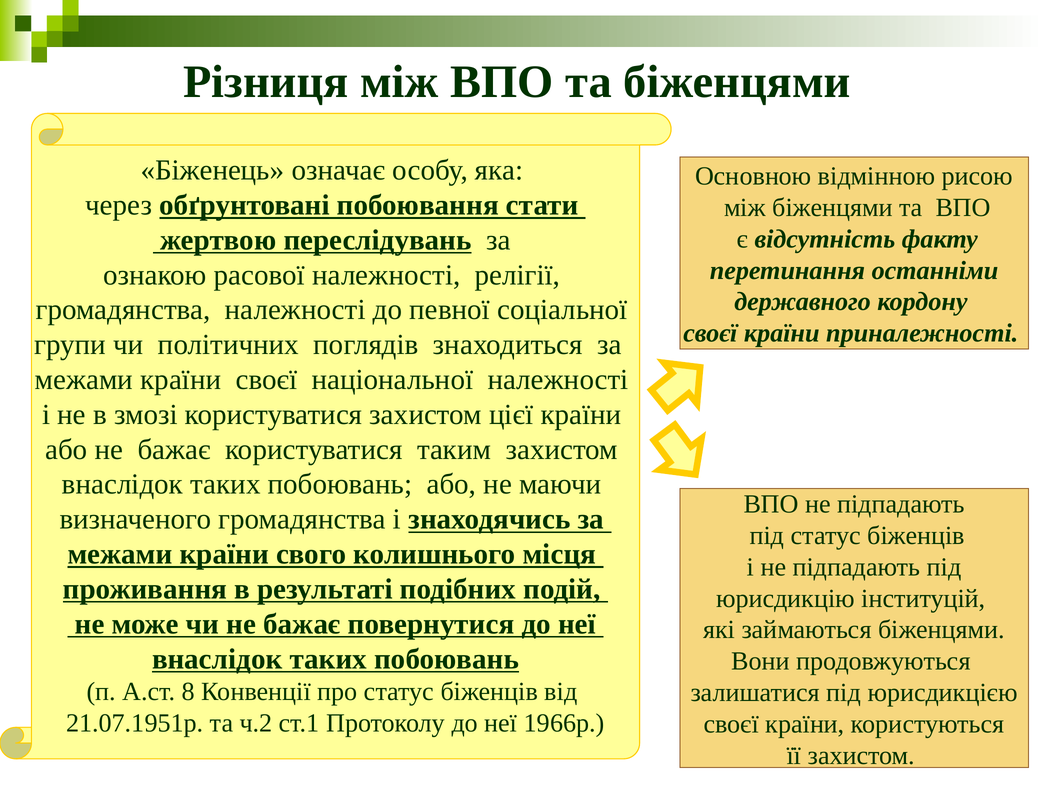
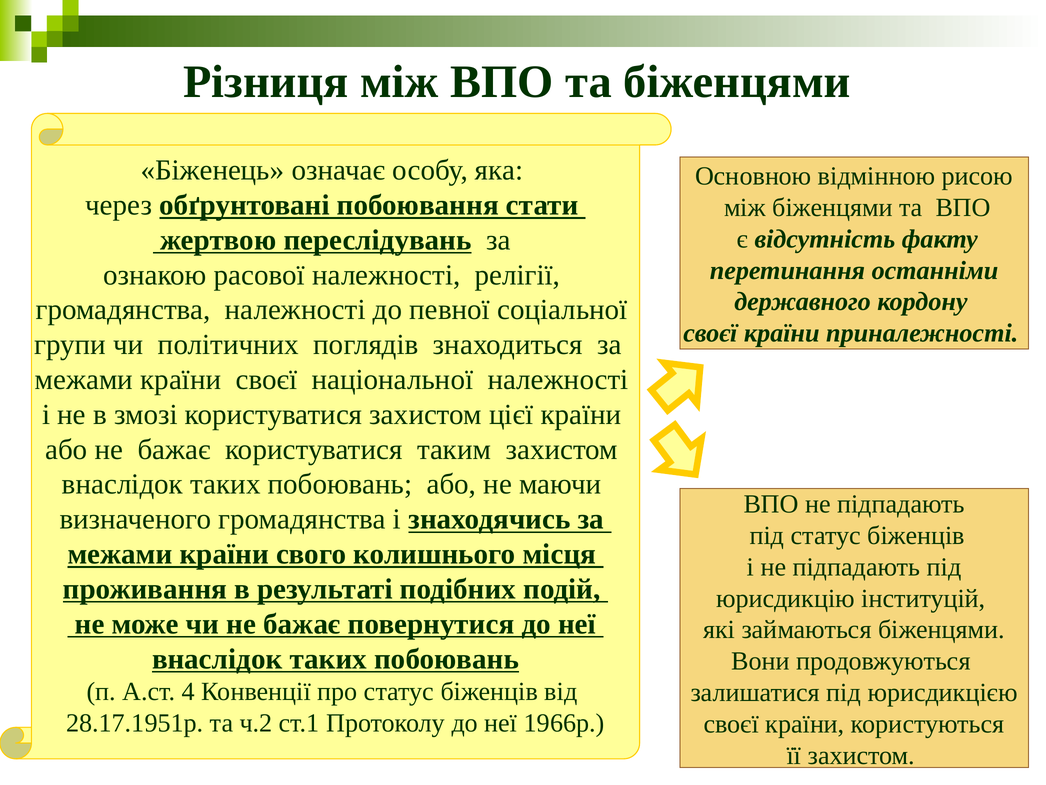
8: 8 -> 4 (188, 691)
21.07.1951р: 21.07.1951р -> 28.17.1951р (135, 723)
